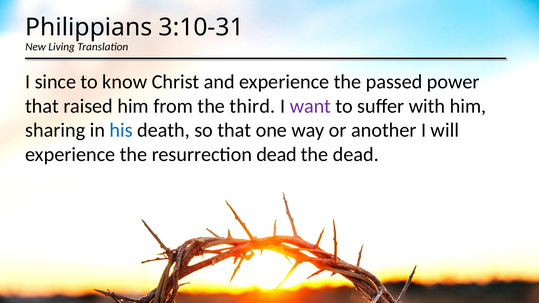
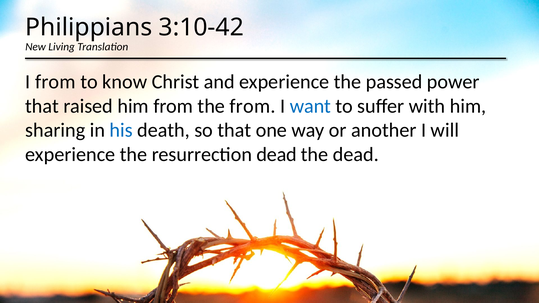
3:10-31: 3:10-31 -> 3:10-42 (201, 27)
I since: since -> from (55, 82)
the third: third -> from (253, 106)
want colour: purple -> blue (310, 106)
